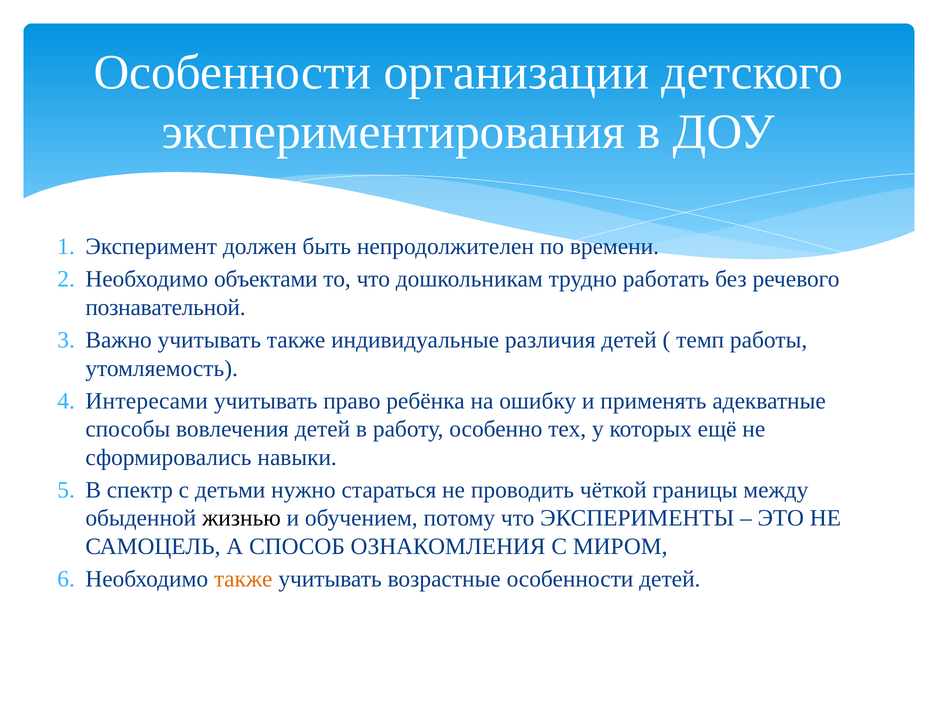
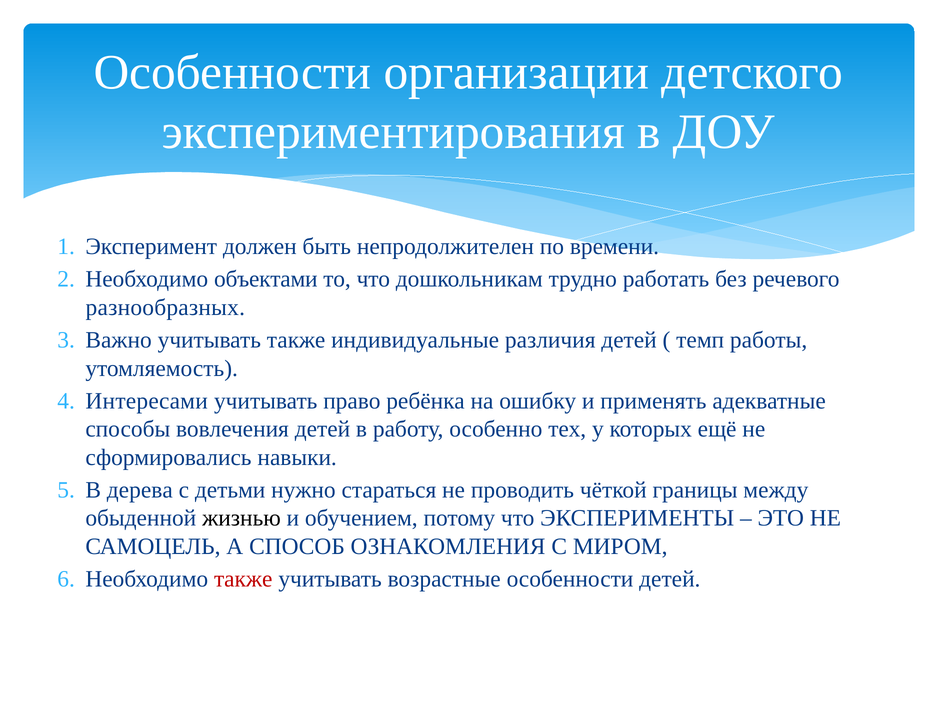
познавательной: познавательной -> разнообразных (165, 307)
спектр: спектр -> дерева (140, 490)
также colour: orange -> red (243, 579)
